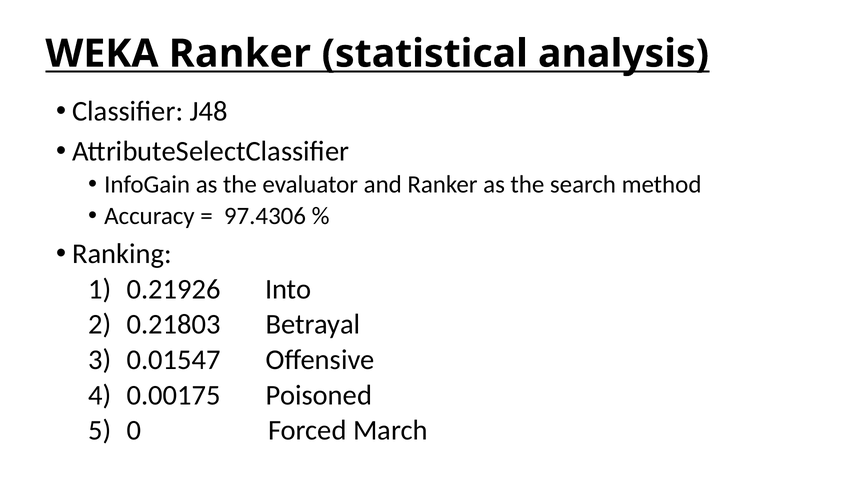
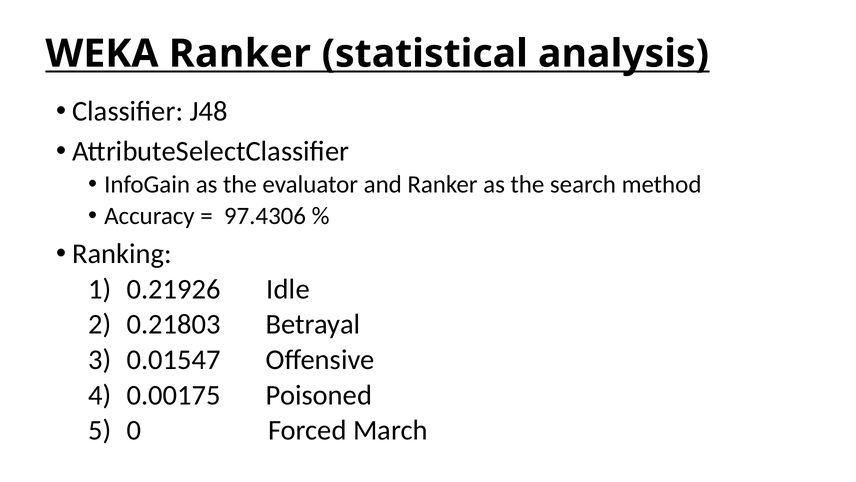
Into: Into -> Idle (288, 289)
